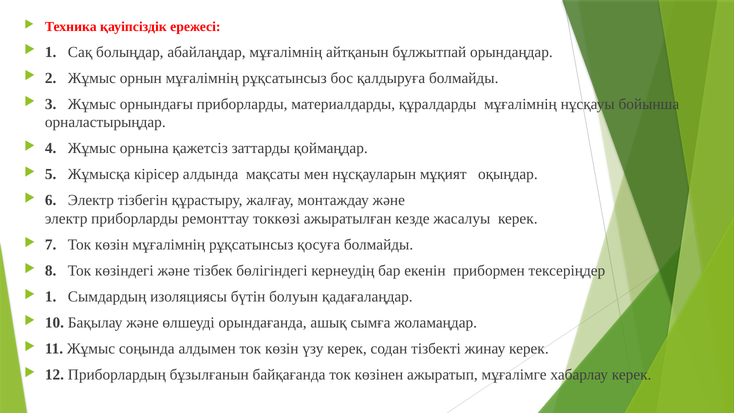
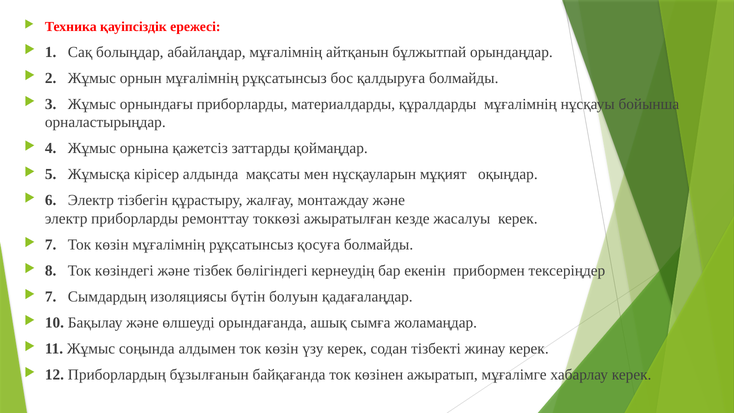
1: 1 -> 7 (51, 297)
